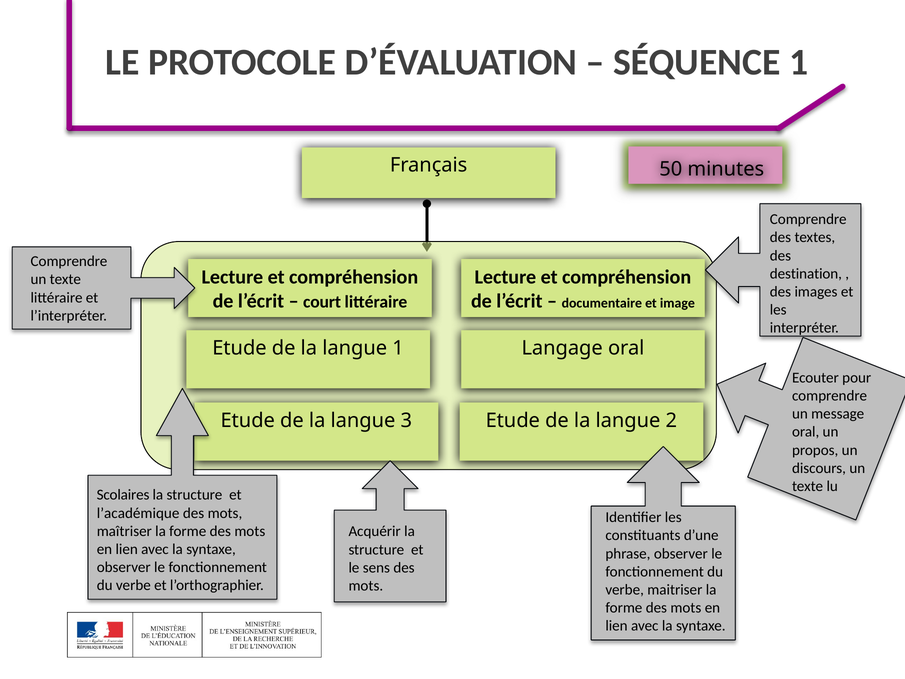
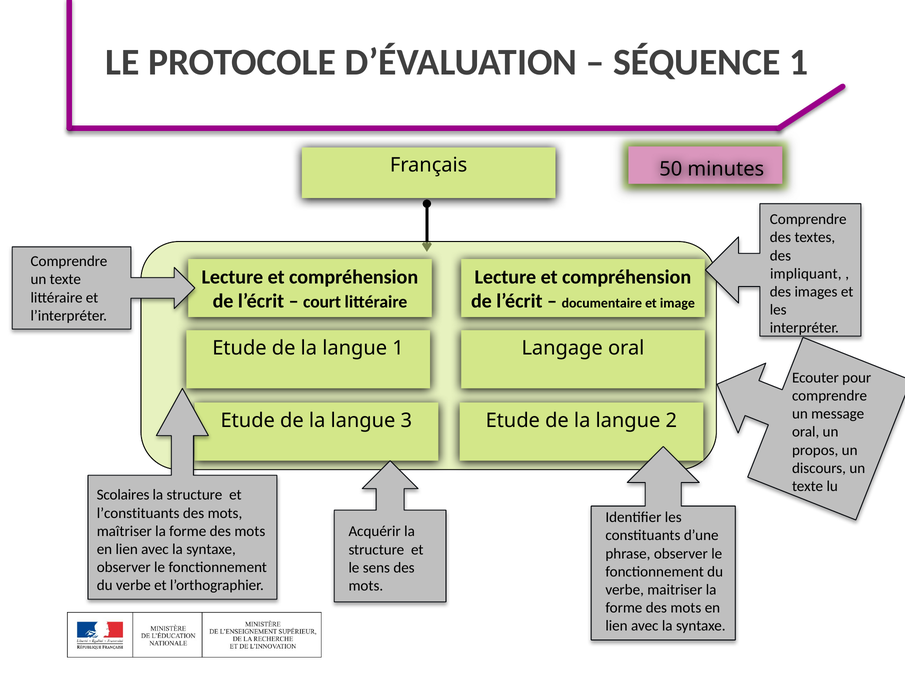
destination: destination -> impliquant (806, 274)
l’académique: l’académique -> l’constituants (138, 513)
